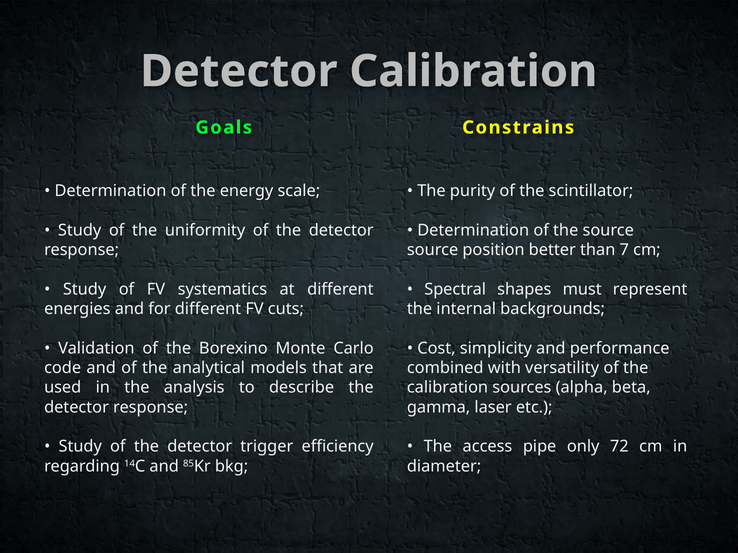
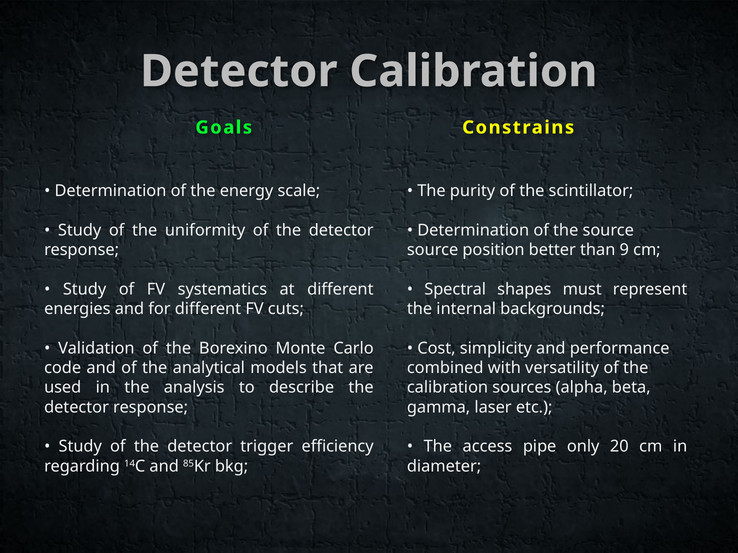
7: 7 -> 9 (624, 250)
72: 72 -> 20 (619, 447)
